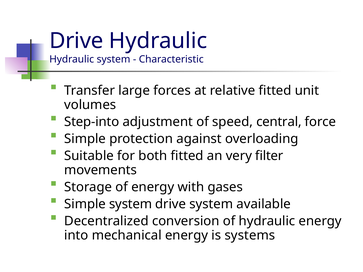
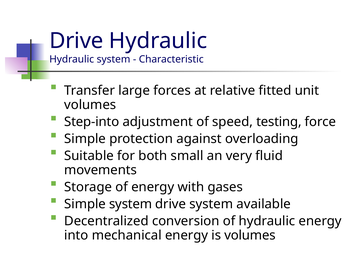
central: central -> testing (279, 122)
both fitted: fitted -> small (187, 156)
filter: filter -> fluid (269, 156)
is systems: systems -> volumes (250, 235)
